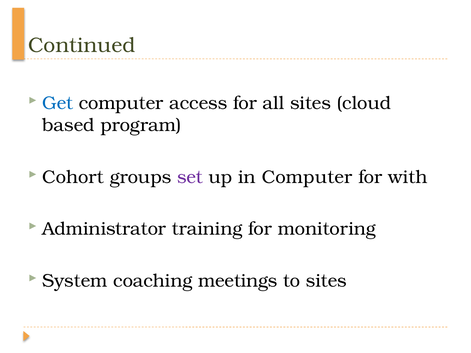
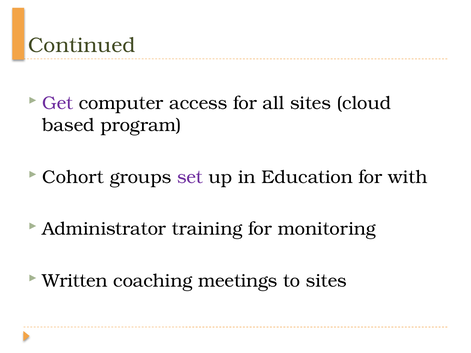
Get colour: blue -> purple (58, 103)
in Computer: Computer -> Education (307, 177)
System: System -> Written (75, 281)
